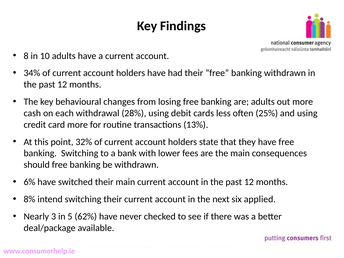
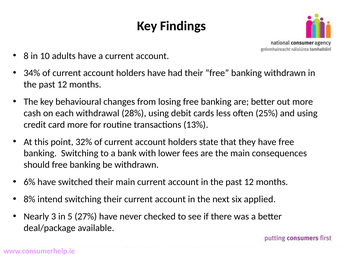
are adults: adults -> better (263, 102)
62%: 62% -> 27% (86, 216)
